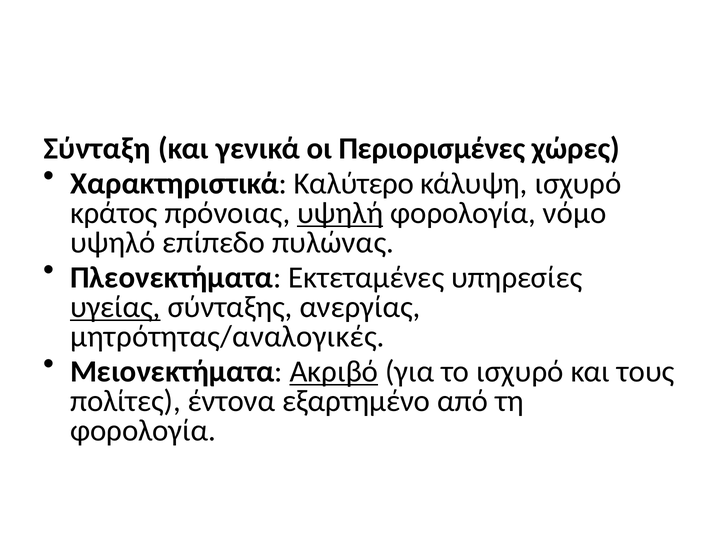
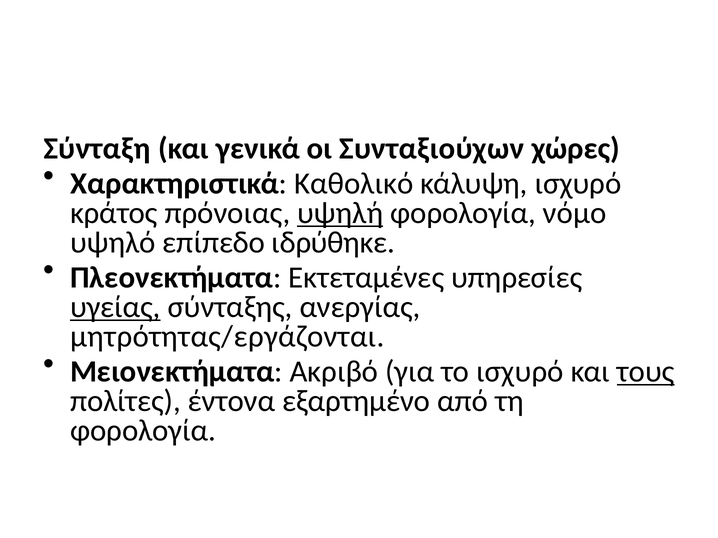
Περιορισμένες: Περιορισμένες -> Συνταξιούχων (432, 149)
Καλύτερο: Καλύτερο -> Καθολικό (354, 183)
πυλώνας: πυλώνας -> ιδρύθηκε (333, 243)
μητρότητας/αναλογικές: μητρότητας/αναλογικές -> μητρότητας/εργάζονται (227, 337)
Ακριβό underline: present -> none (334, 372)
τους underline: none -> present (646, 372)
